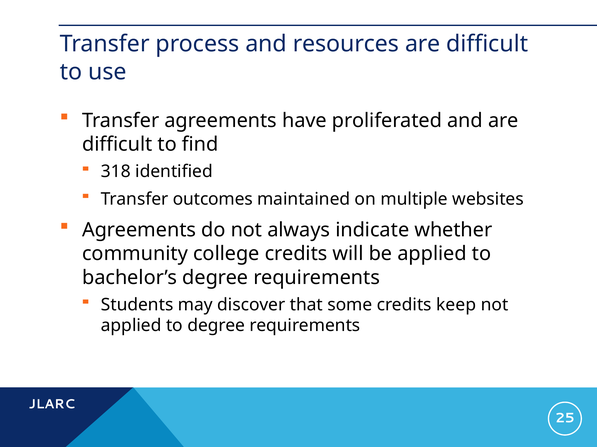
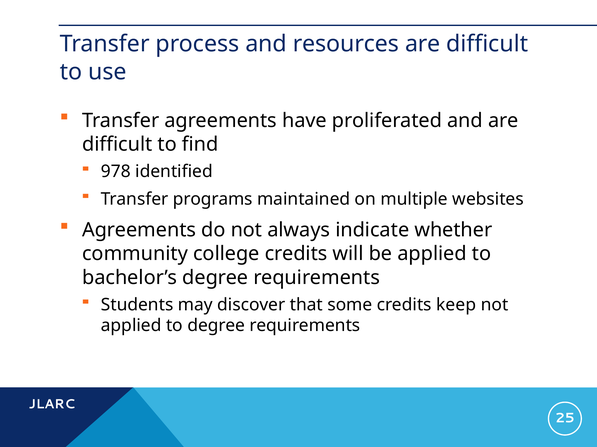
318: 318 -> 978 (116, 172)
outcomes: outcomes -> programs (213, 199)
